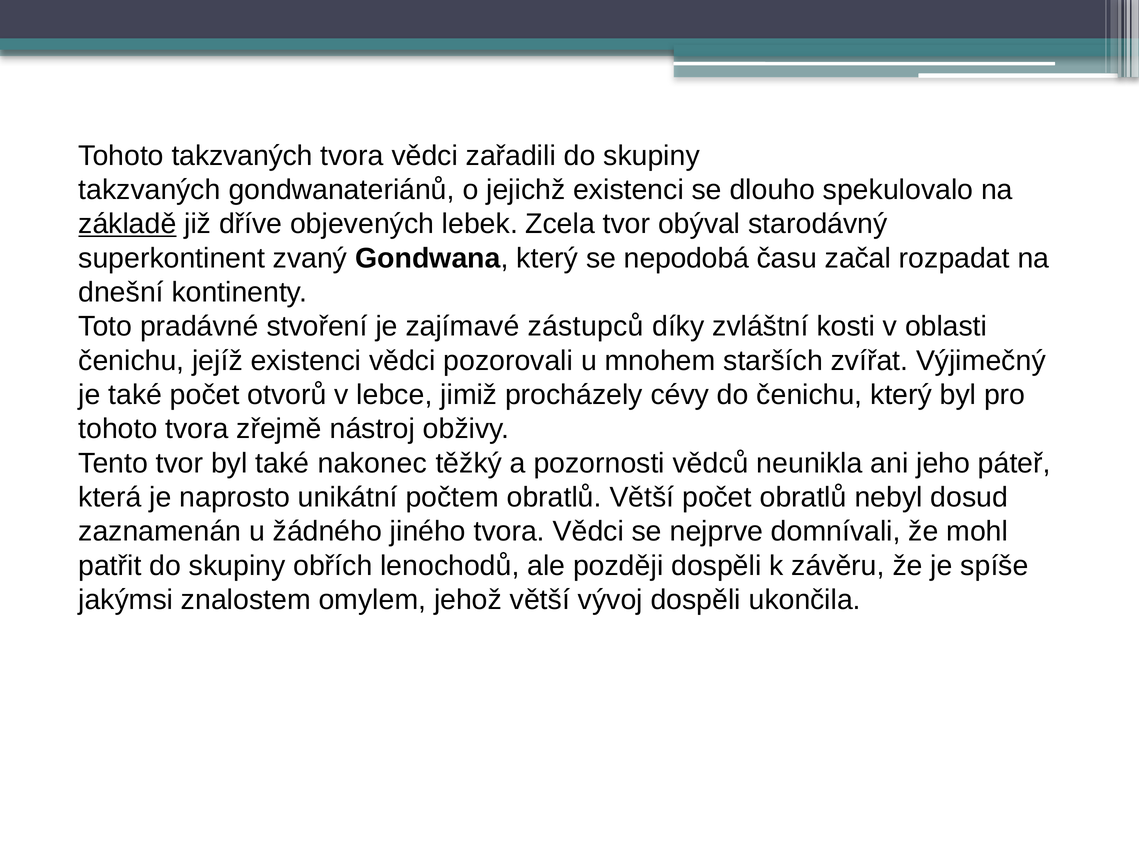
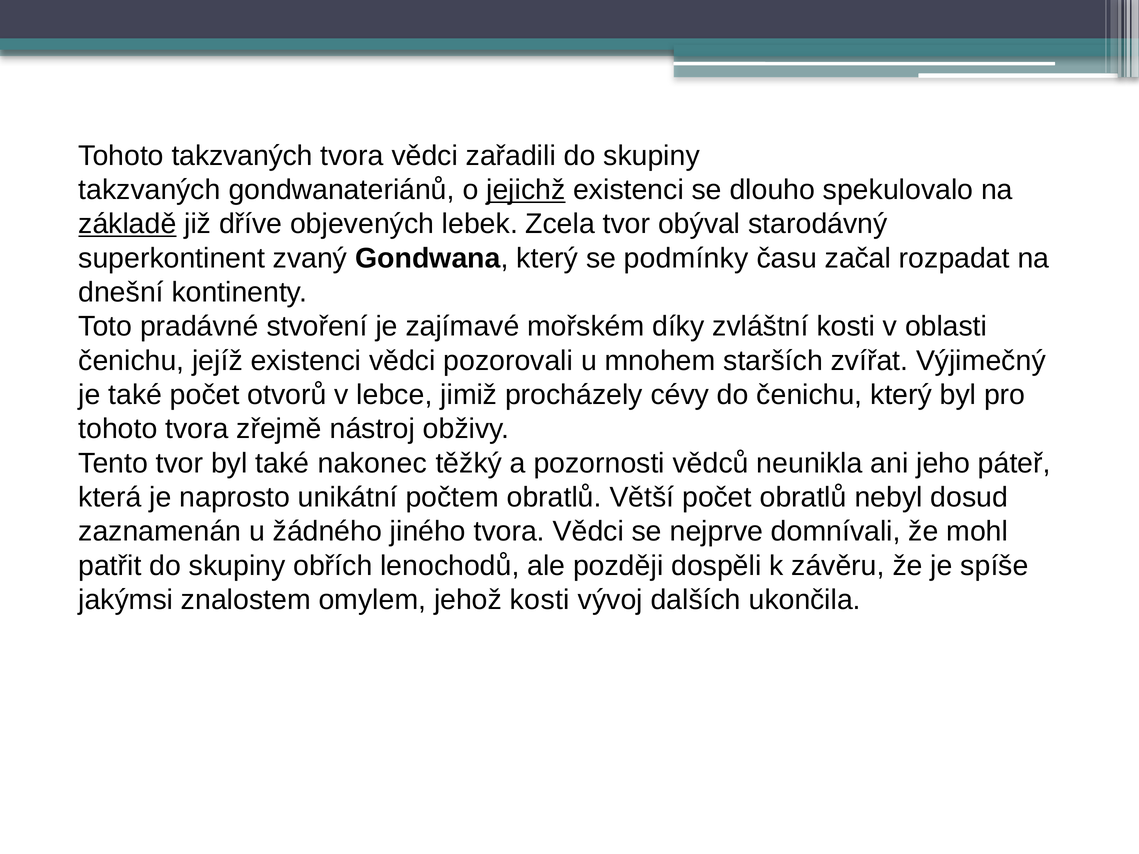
jejichž underline: none -> present (526, 190)
nepodobá: nepodobá -> podmínky (686, 258)
zástupců: zástupců -> mořském (586, 327)
jehož větší: větší -> kosti (540, 600)
vývoj dospěli: dospěli -> dalších (696, 600)
